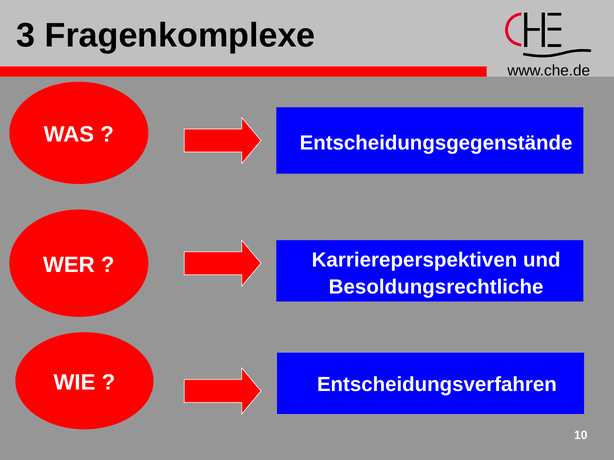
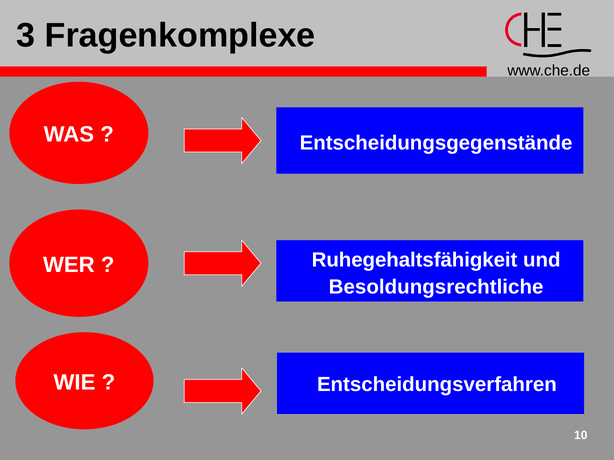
Karriereperspektiven: Karriereperspektiven -> Ruhegehaltsfähigkeit (415, 260)
